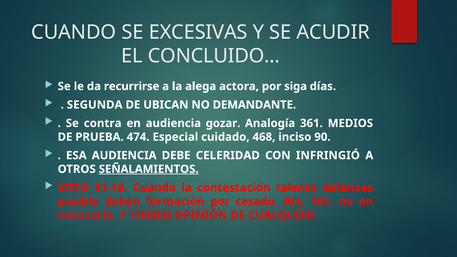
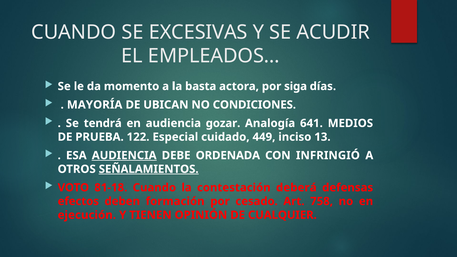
CONCLUIDO…: CONCLUIDO… -> EMPLEADOS… (214, 56)
recurrirse: recurrirse -> momento (132, 86)
alega: alega -> basta (201, 86)
SEGUNDA: SEGUNDA -> MAYORÍA (95, 105)
DEMANDANTE: DEMANDANTE -> CONDICIONES (254, 105)
contra: contra -> tendrá (103, 123)
361: 361 -> 641 (311, 123)
474: 474 -> 122 (138, 137)
468: 468 -> 449 (264, 137)
90: 90 -> 13 (322, 137)
AUDIENCIA underline: none -> present (124, 155)
CELERIDAD: CELERIDAD -> ORDENADA (228, 155)
91-18: 91-18 -> 81-18 (111, 188)
talento: talento -> deberá (296, 188)
posible: posible -> efectos (78, 201)
161: 161 -> 758 (322, 201)
necesaria: necesaria -> ejecución (87, 215)
